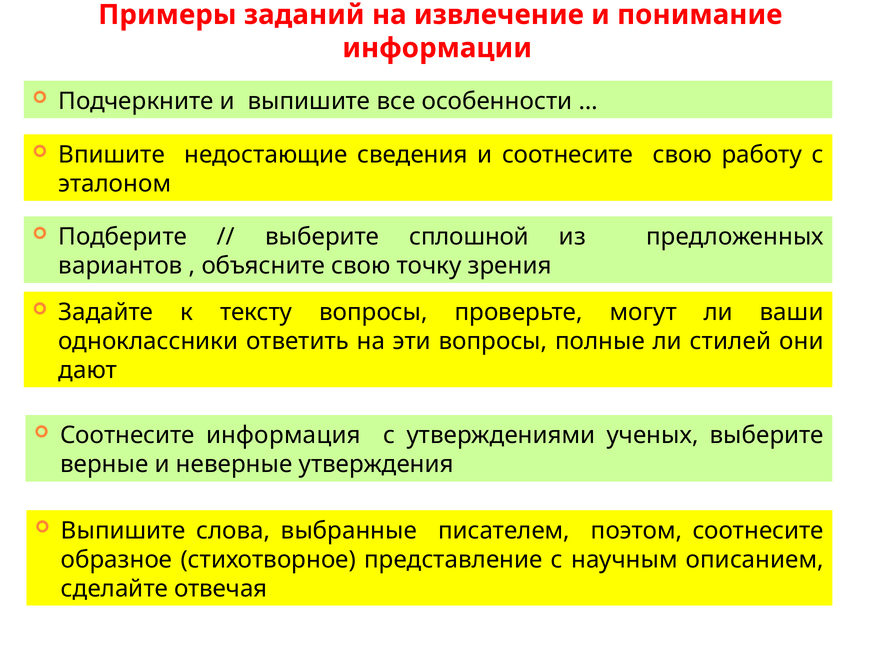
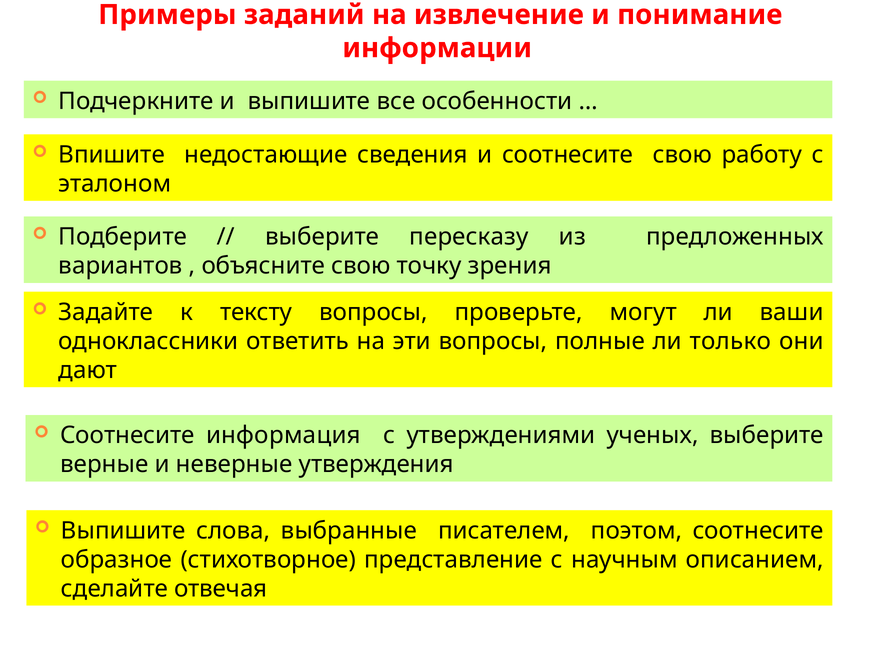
сплошной: сплошной -> пересказу (469, 237)
стилей: стилей -> только (731, 341)
